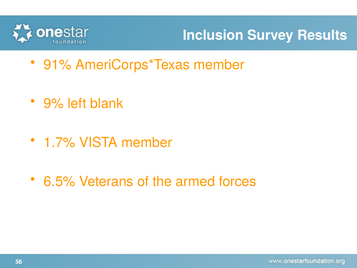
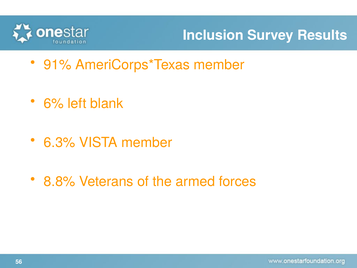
9%: 9% -> 6% (54, 104)
1.7%: 1.7% -> 6.3% (60, 142)
6.5%: 6.5% -> 8.8% (60, 181)
